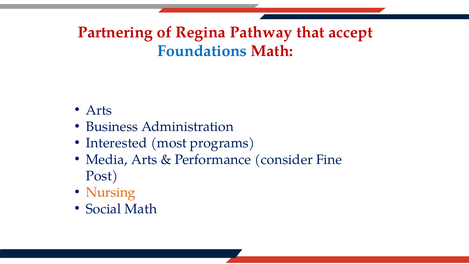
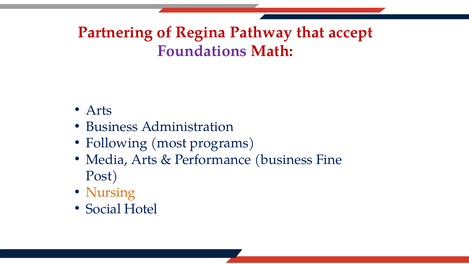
Foundations colour: blue -> purple (202, 51)
Interested: Interested -> Following (117, 143)
Performance consider: consider -> business (284, 159)
Social Math: Math -> Hotel (141, 209)
